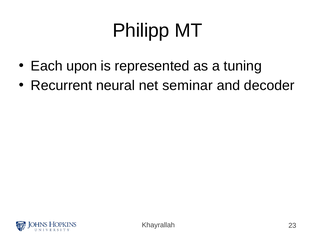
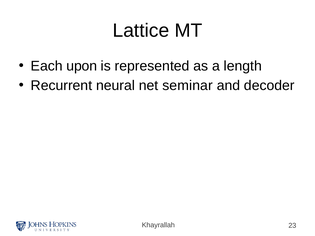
Philipp: Philipp -> Lattice (141, 30)
tuning: tuning -> length (243, 66)
